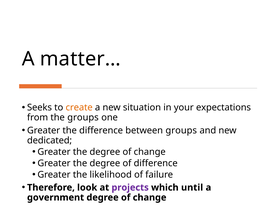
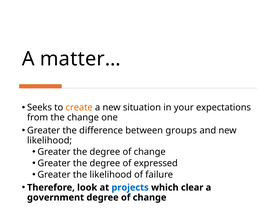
the groups: groups -> change (83, 117)
dedicated: dedicated -> likelihood (50, 140)
of difference: difference -> expressed (156, 163)
projects colour: purple -> blue (130, 187)
until: until -> clear (192, 187)
